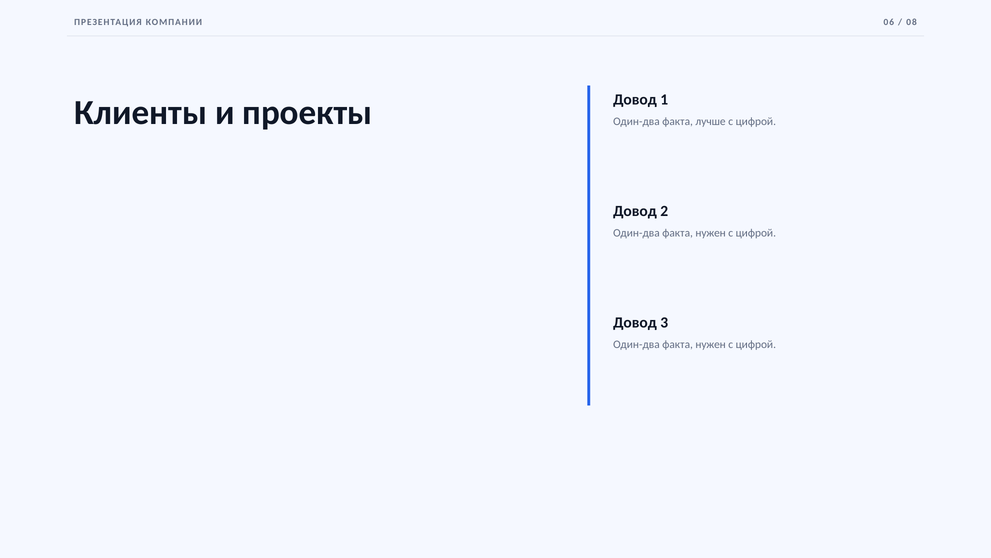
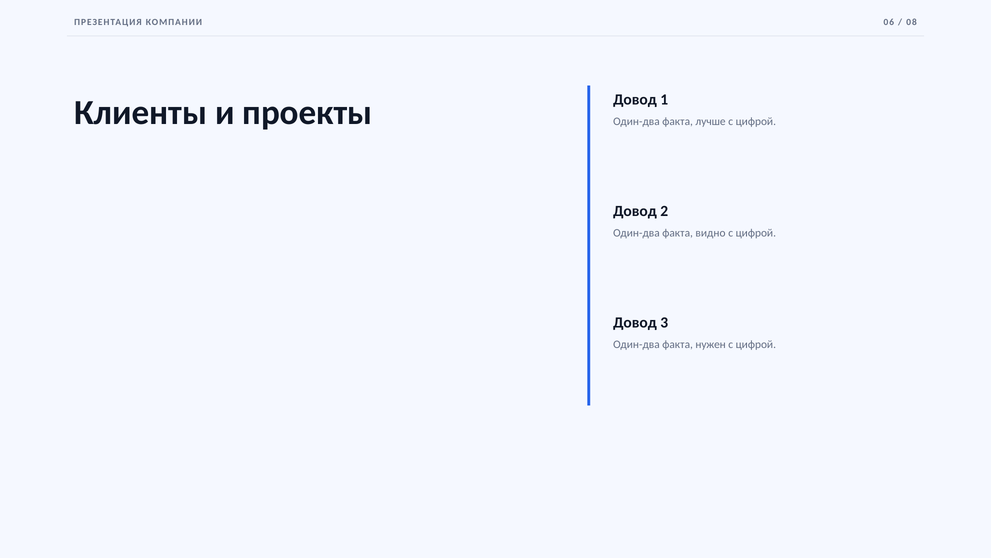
нужен: нужен -> видно (711, 233)
